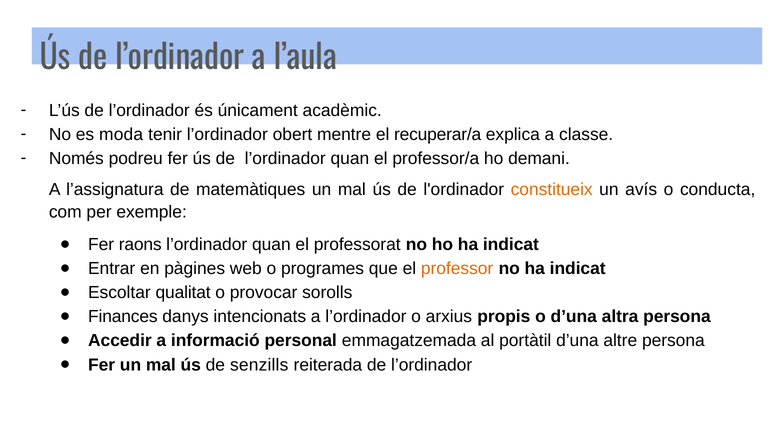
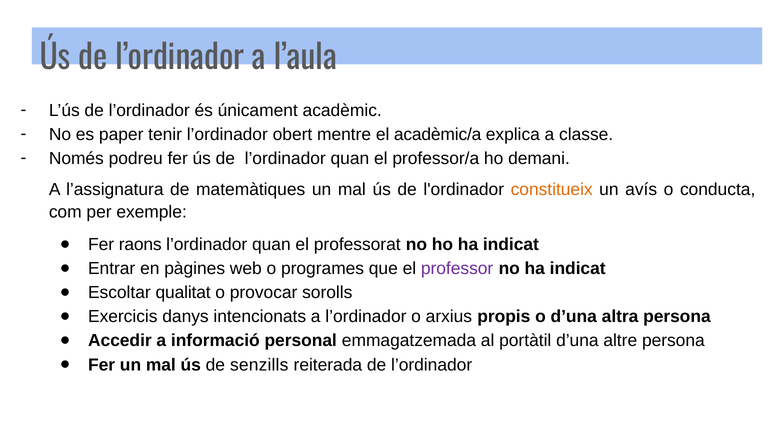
moda: moda -> paper (121, 135)
recuperar/a: recuperar/a -> acadèmic/a (438, 135)
professor colour: orange -> purple (457, 269)
Finances: Finances -> Exercicis (123, 317)
